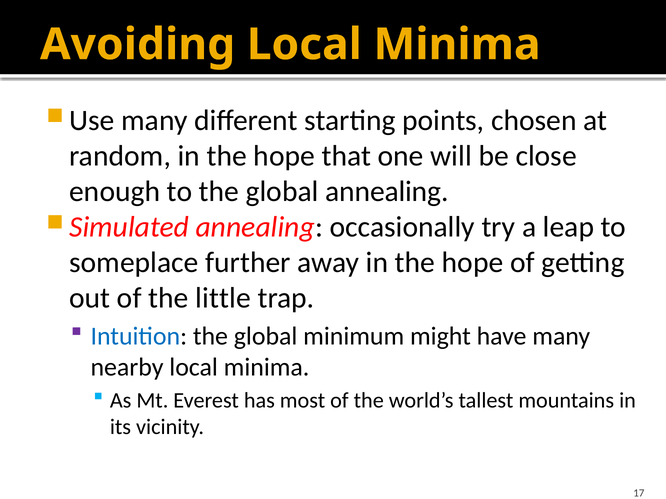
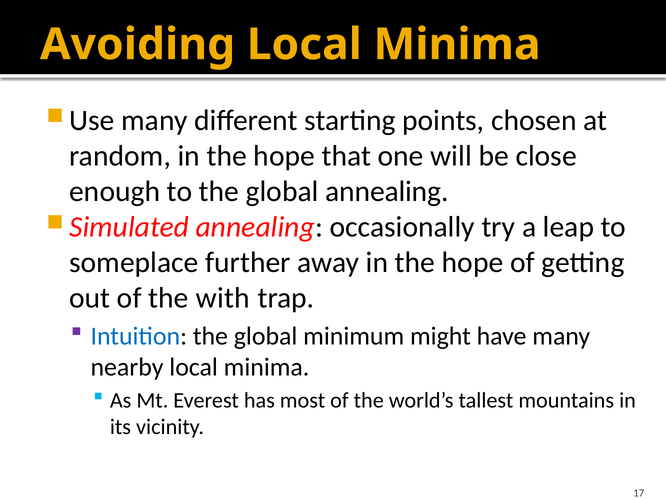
little: little -> with (223, 298)
